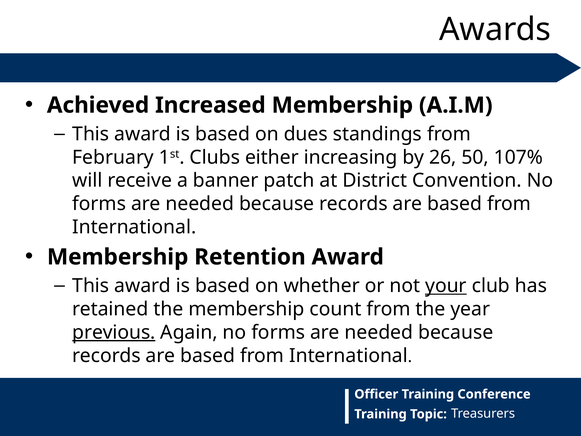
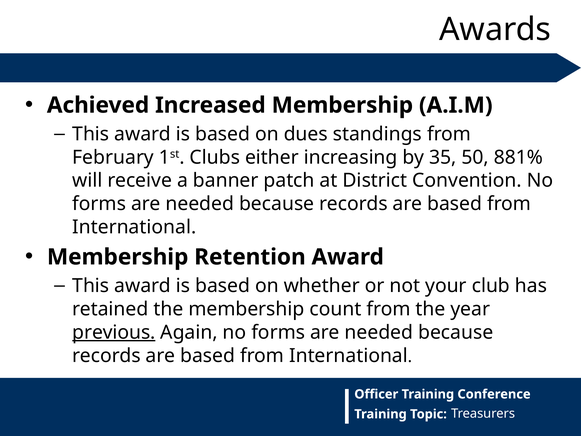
26: 26 -> 35 (443, 157)
107%: 107% -> 881% (518, 157)
your underline: present -> none (446, 286)
